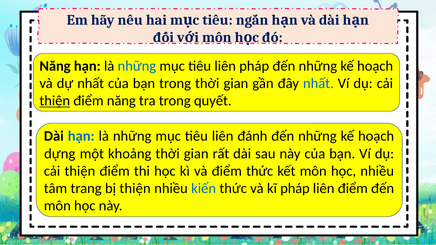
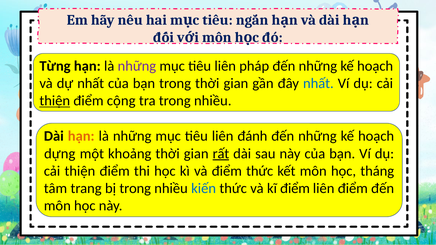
Năng: Năng -> Từng (55, 66)
những colour: blue -> purple (137, 66)
điểm năng: năng -> cộng (121, 101)
tra trong quyết: quyết -> nhiều (213, 101)
hạn colour: blue -> orange (81, 136)
rất underline: none -> present (221, 154)
học nhiều: nhiều -> tháng (377, 171)
bị thiện: thiện -> trong (135, 189)
kĩ pháp: pháp -> điểm (295, 189)
